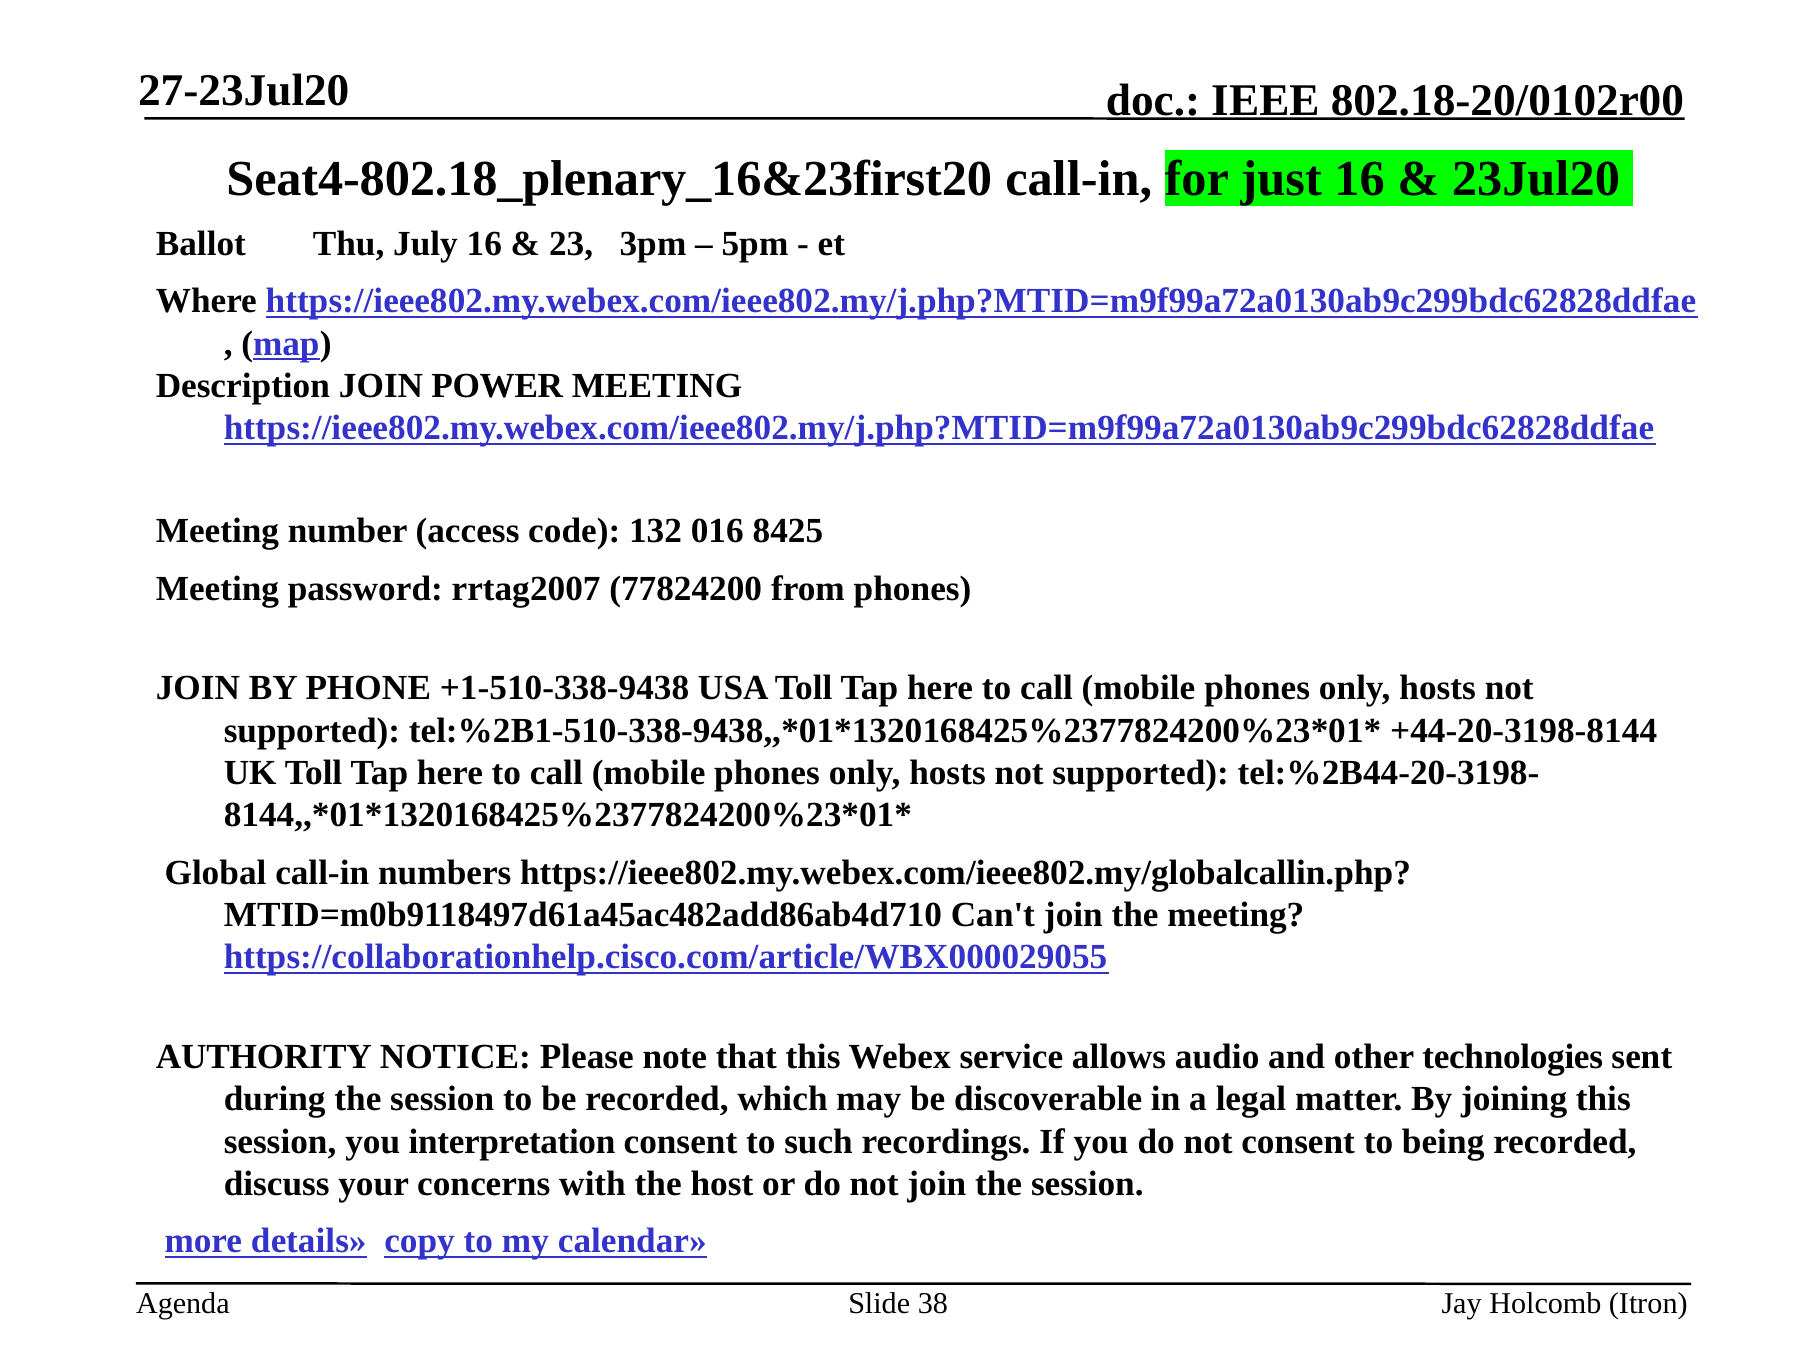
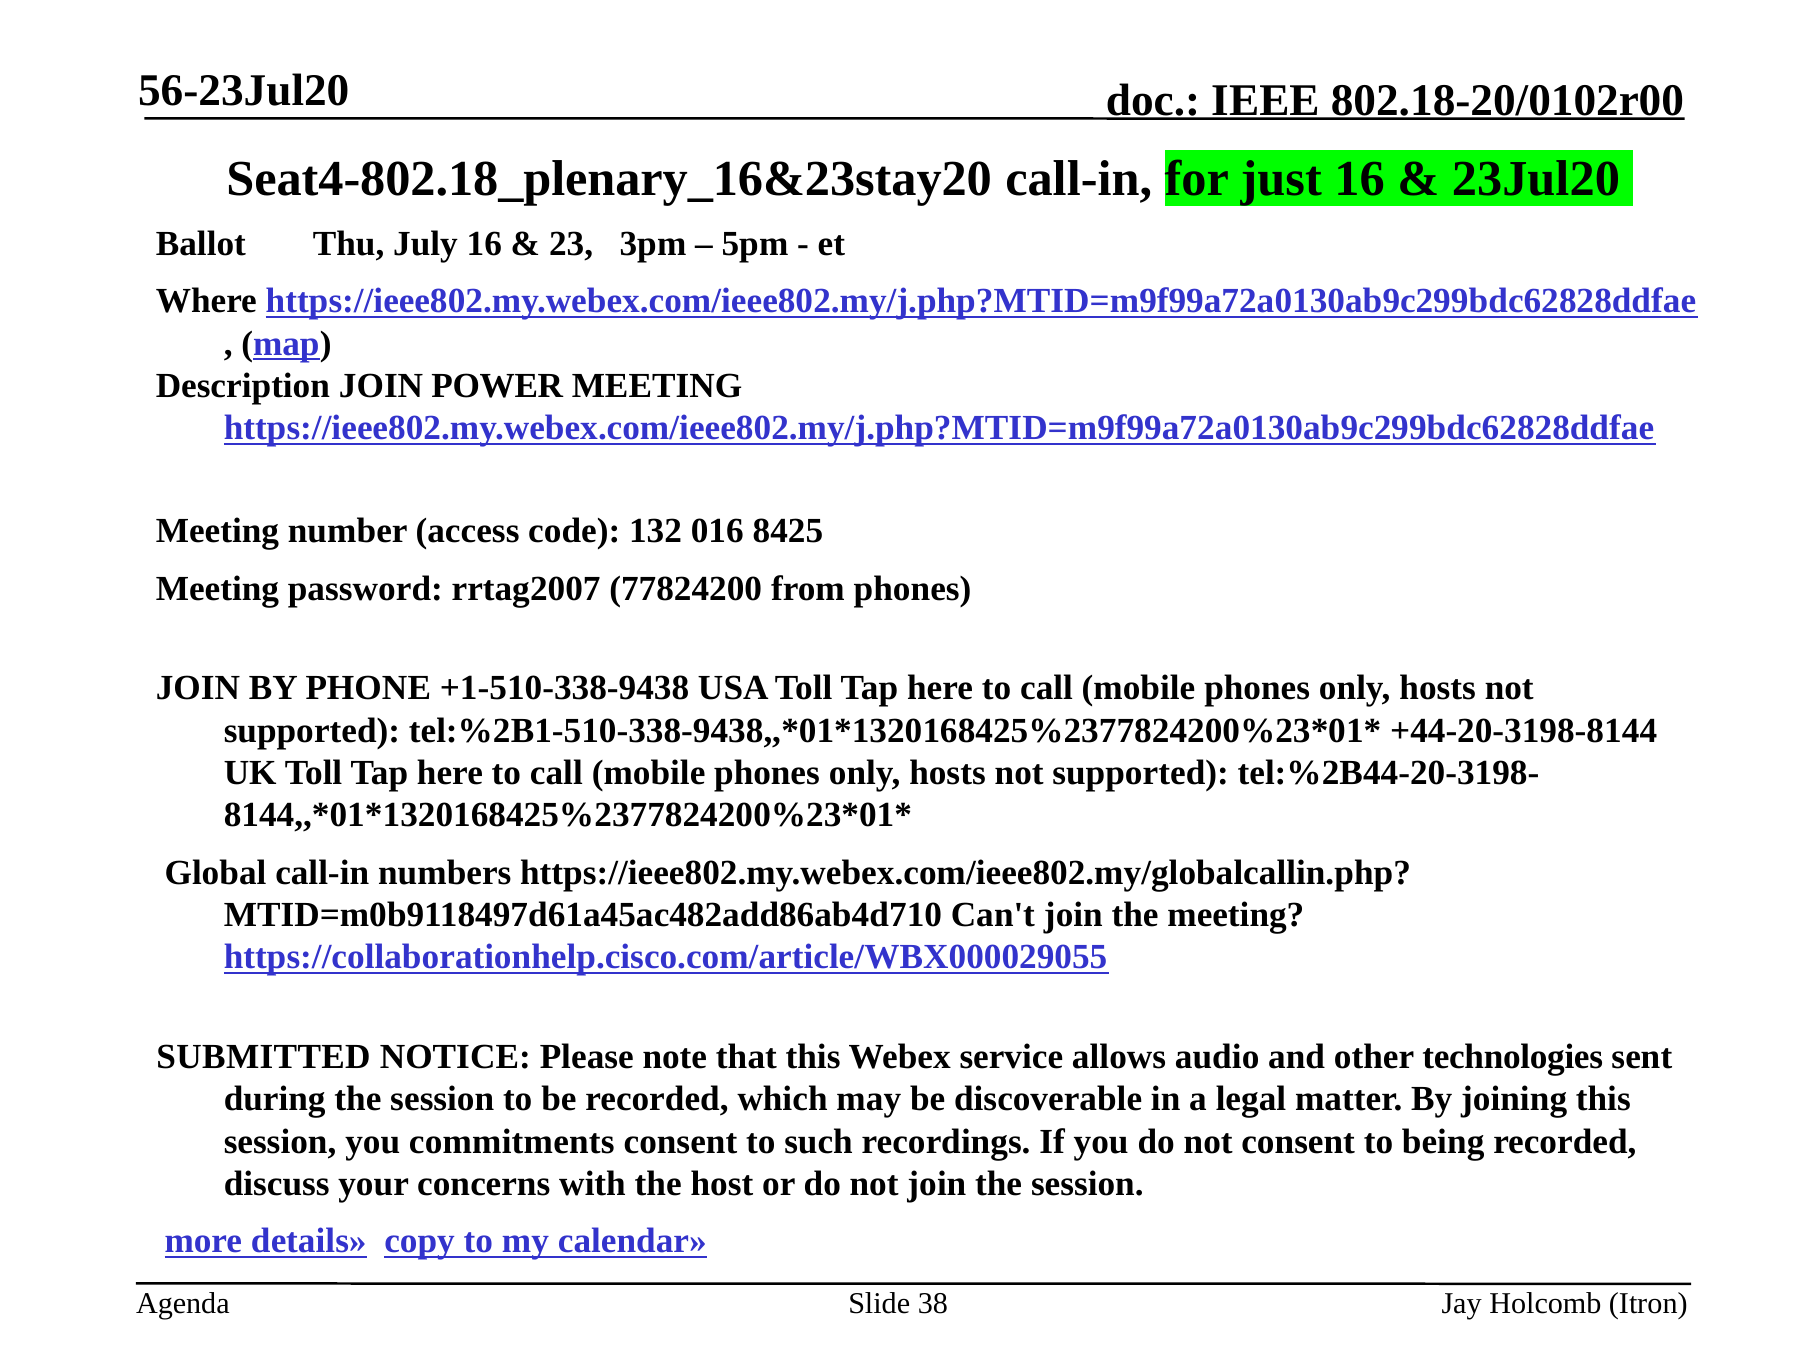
27-23Jul20: 27-23Jul20 -> 56-23Jul20 (244, 90)
Seat4-802.18_plenary_16&23first20: Seat4-802.18_plenary_16&23first20 -> Seat4-802.18_plenary_16&23stay20 (609, 178)
AUTHORITY: AUTHORITY -> SUBMITTED (264, 1057)
interpretation: interpretation -> commitments (512, 1141)
